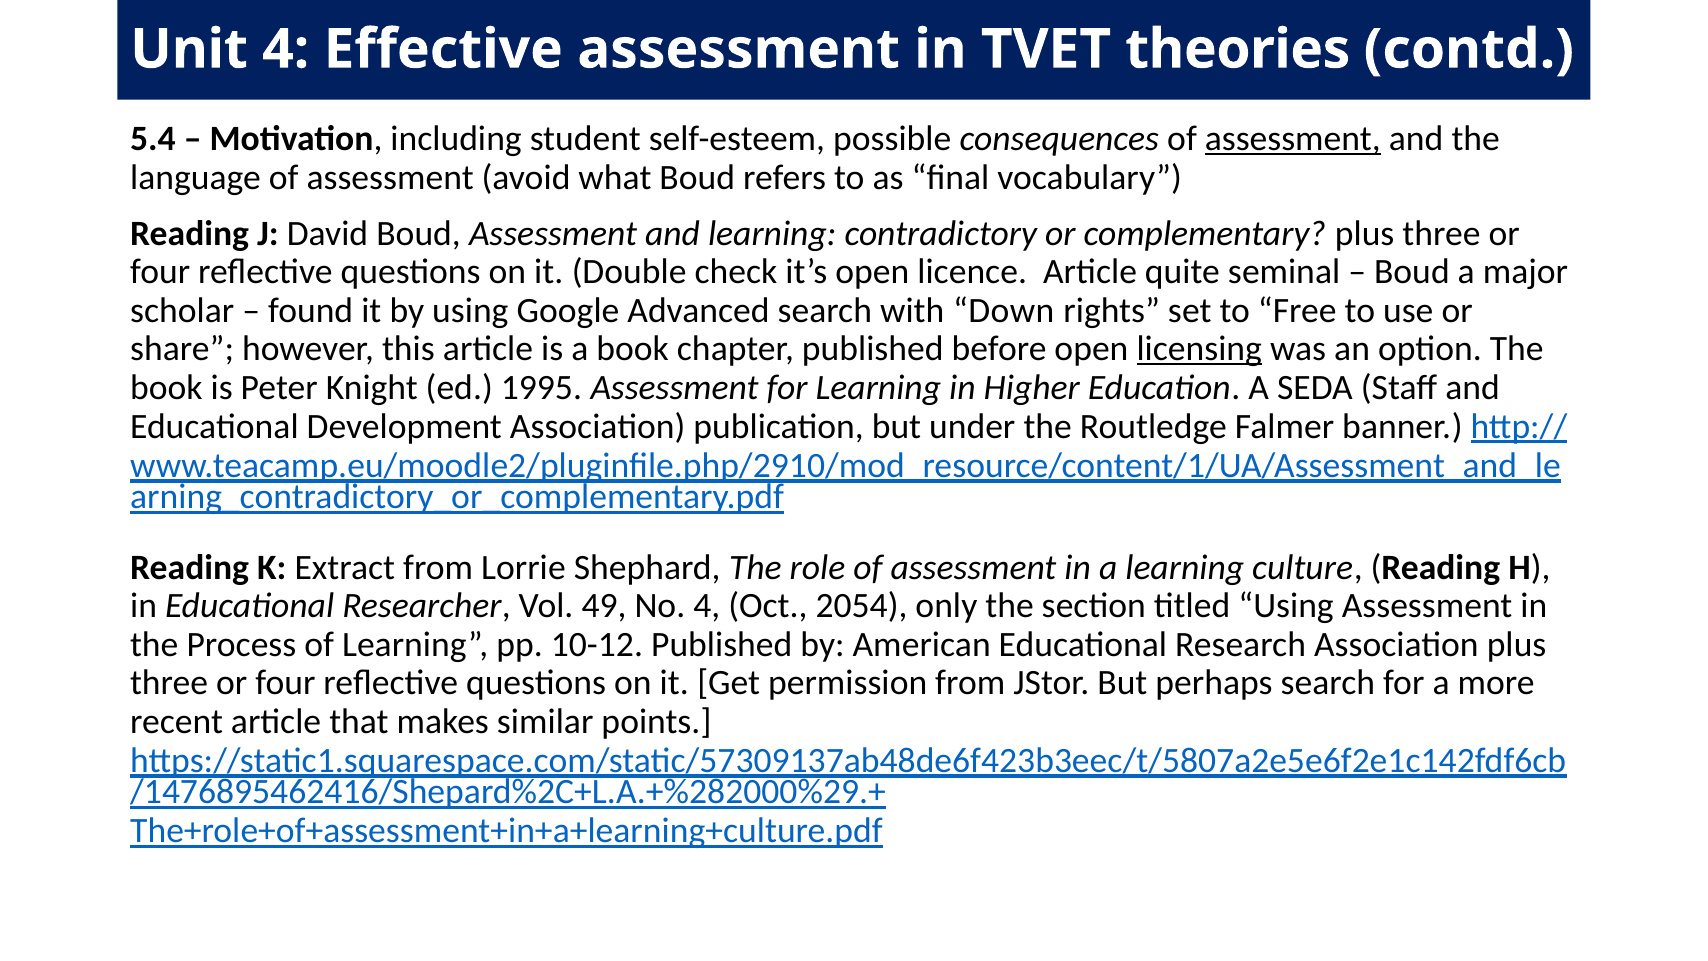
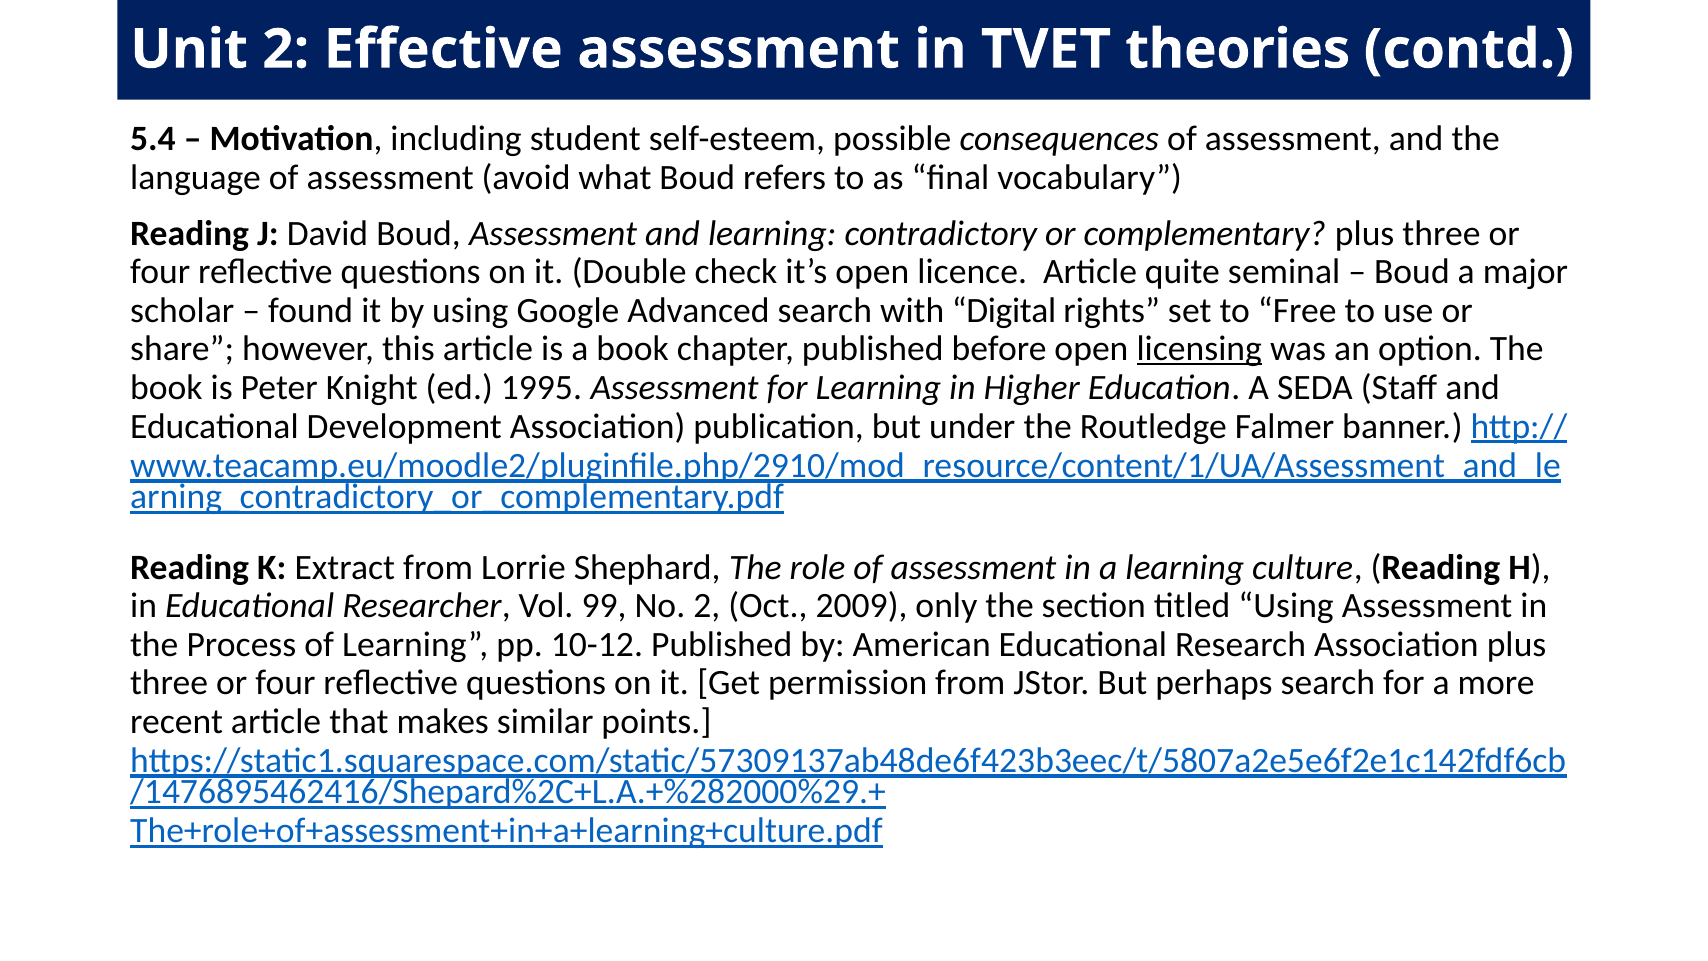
Unit 4: 4 -> 2 (286, 49)
assessment underline: present -> none (1293, 139)
Down: Down -> Digital (1004, 310)
49: 49 -> 99 (604, 606)
No 4: 4 -> 2 (707, 606)
2054: 2054 -> 2009 (862, 606)
